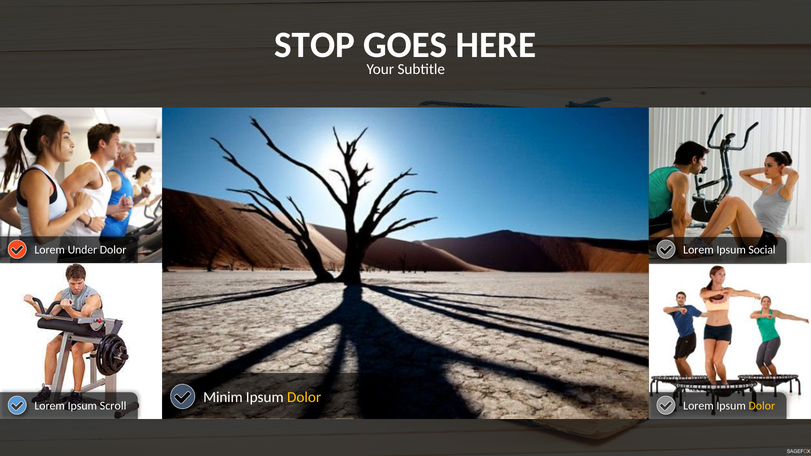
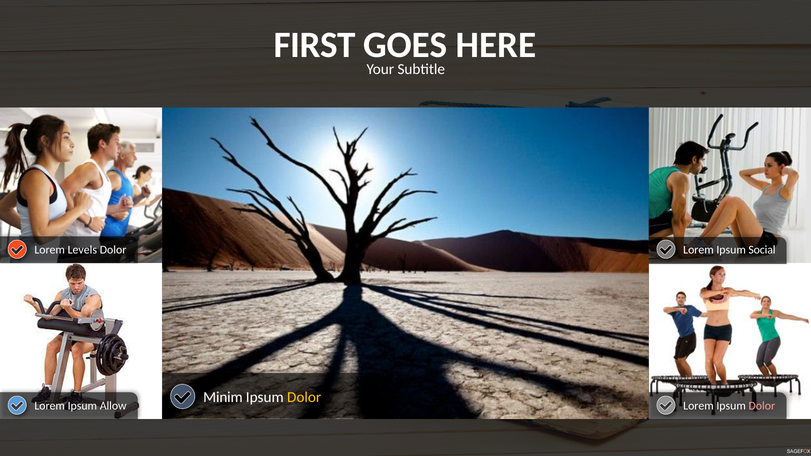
STOP: STOP -> FIRST (315, 45)
Under: Under -> Levels (82, 250)
Scroll: Scroll -> Allow (113, 406)
Dolor colour: yellow -> pink (762, 406)
